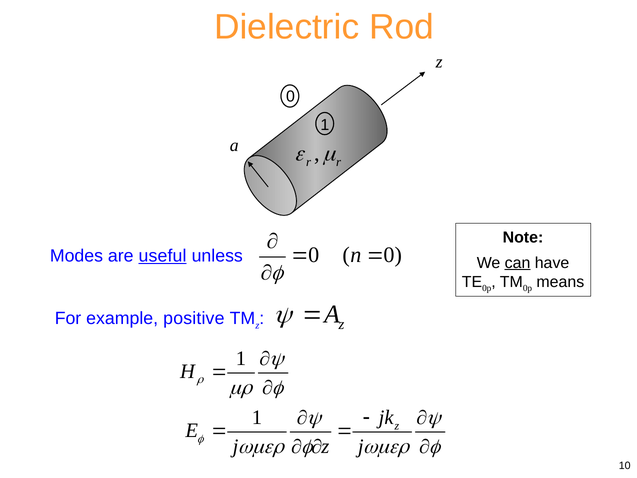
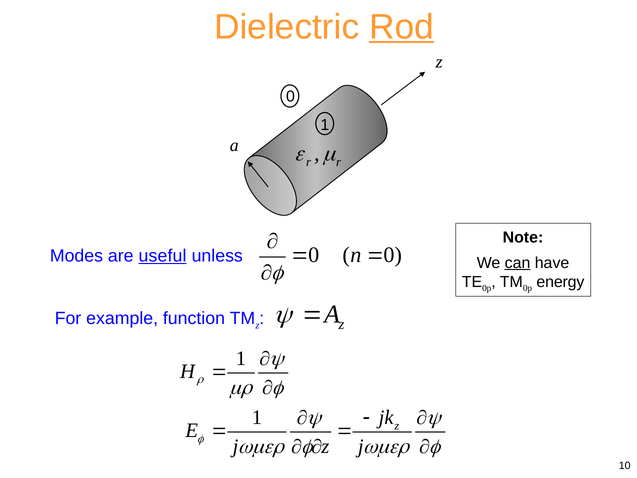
Rod underline: none -> present (402, 27)
means: means -> energy (560, 282)
positive: positive -> function (194, 318)
